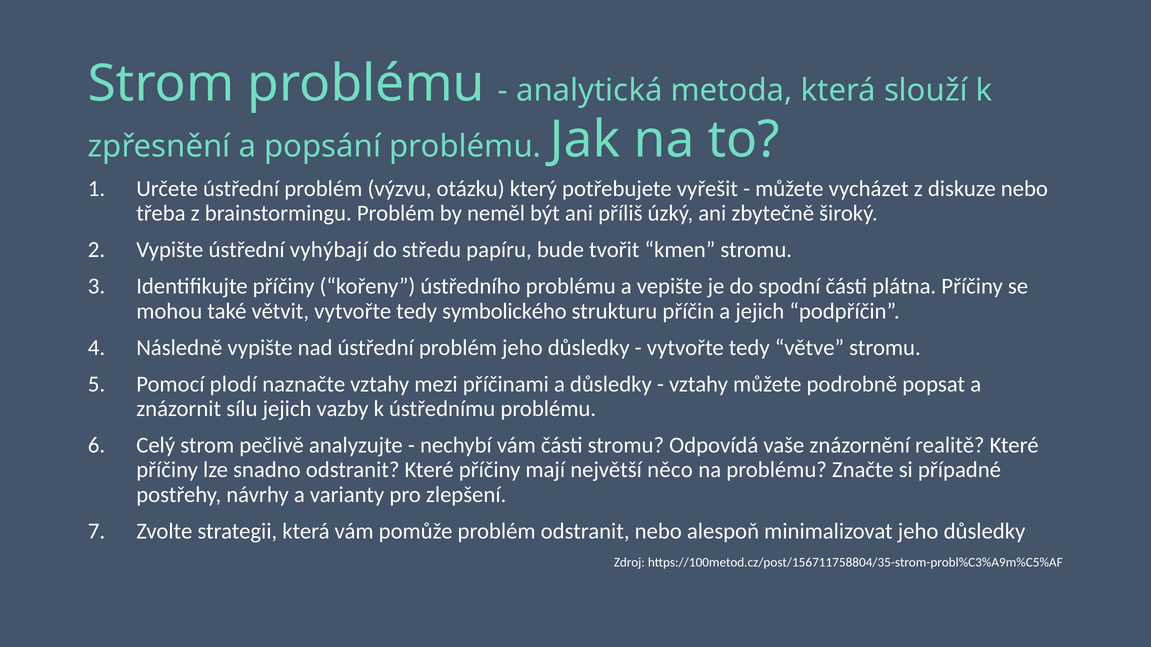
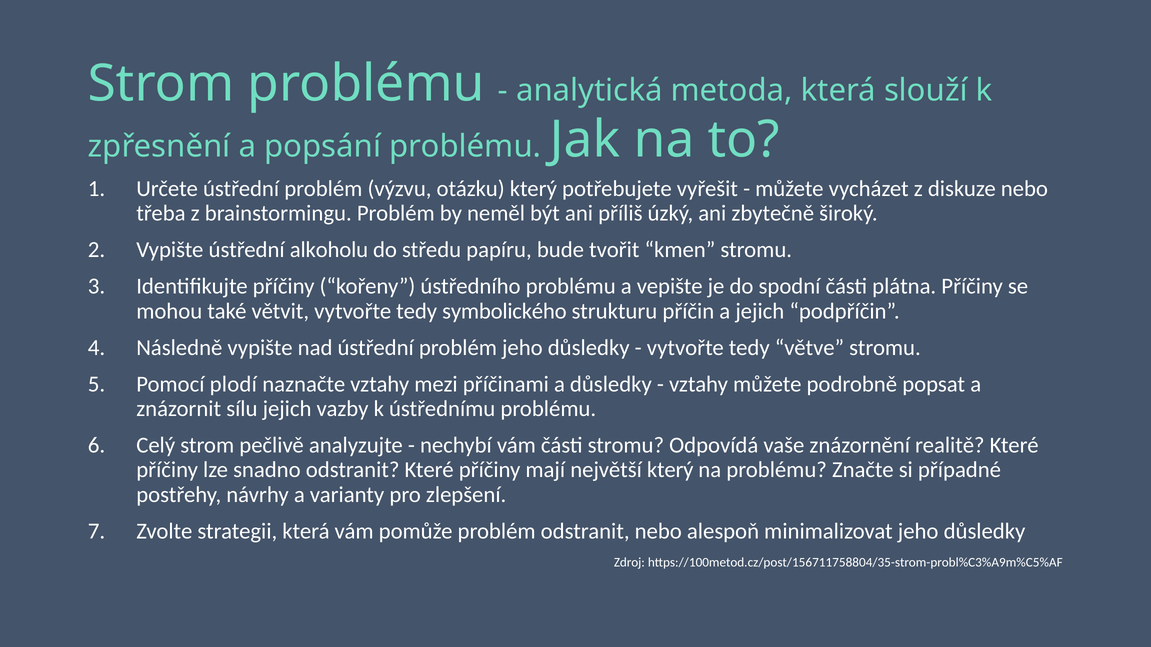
vyhýbají: vyhýbají -> alkoholu (329, 250)
největší něco: něco -> který (670, 470)
